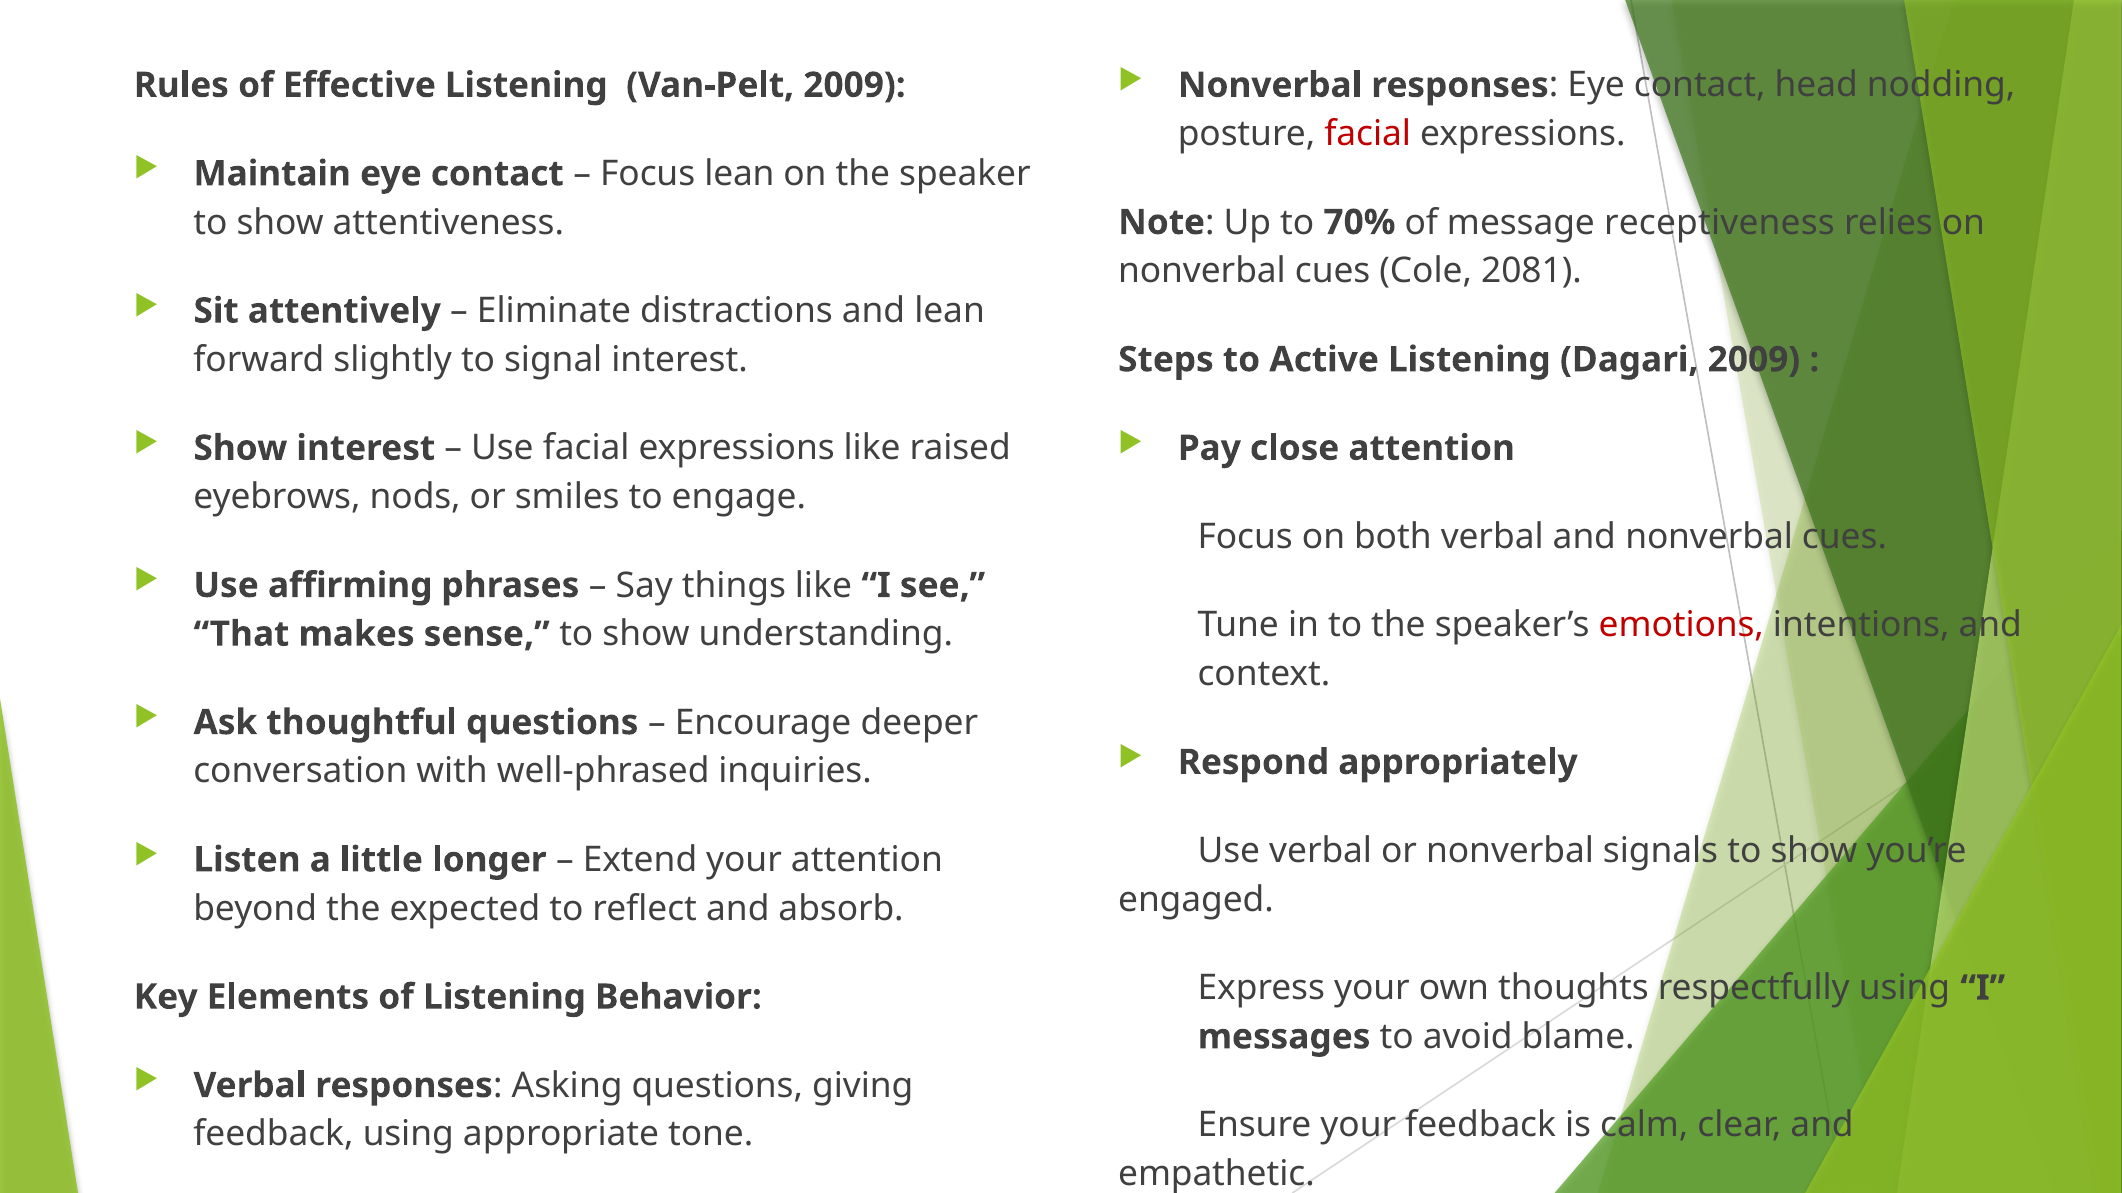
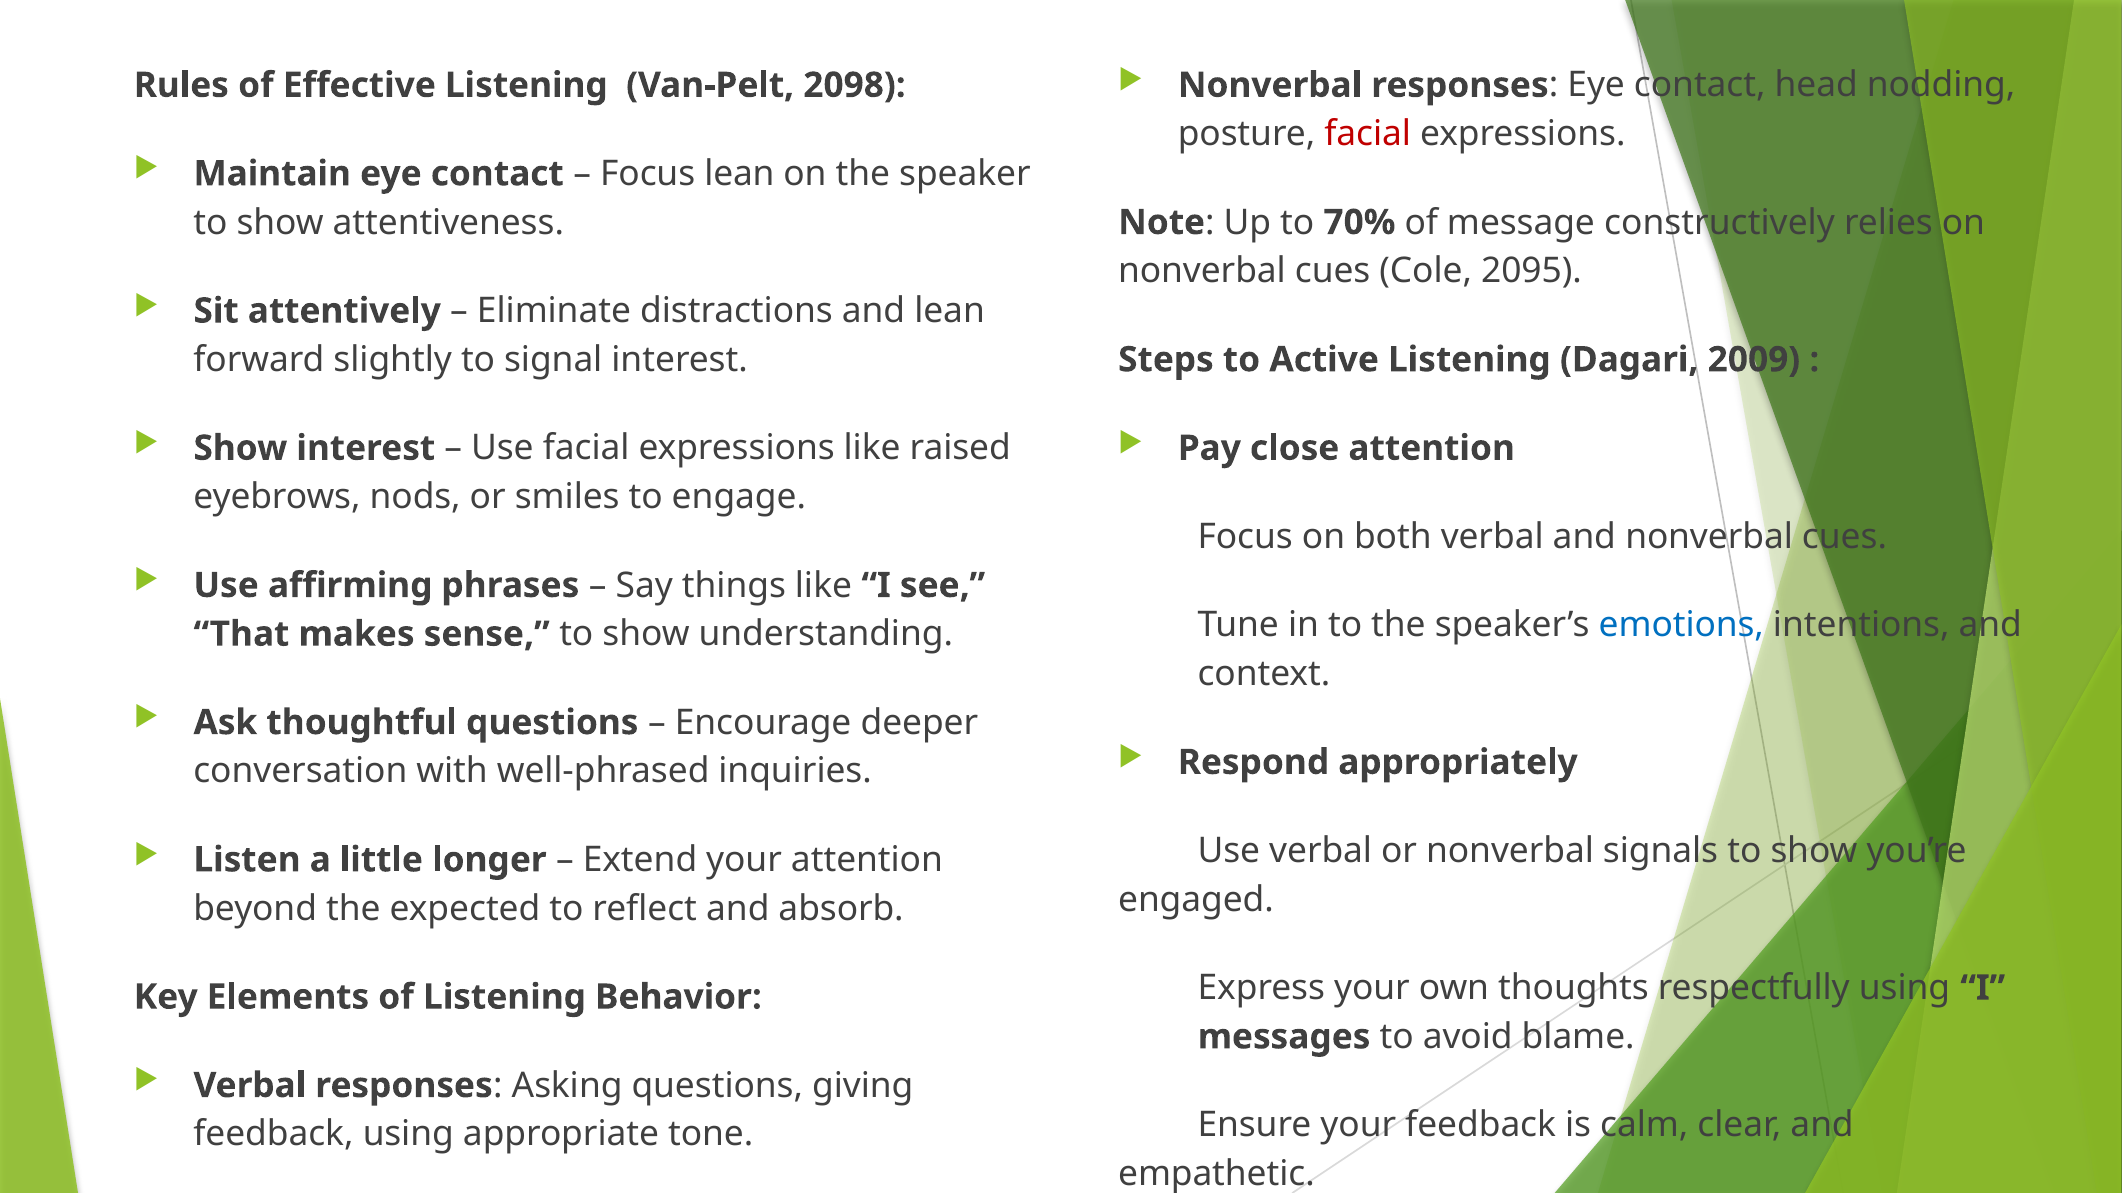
Van-Pelt 2009: 2009 -> 2098 (854, 85)
receptiveness: receptiveness -> constructively (1719, 223)
2081: 2081 -> 2095 (1532, 271)
emotions colour: red -> blue (1681, 625)
